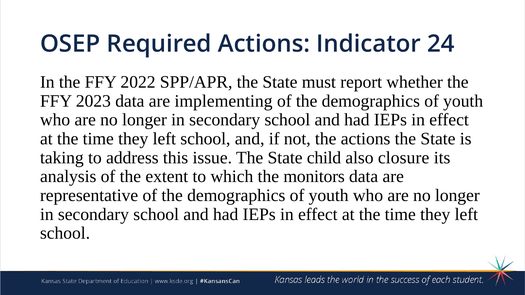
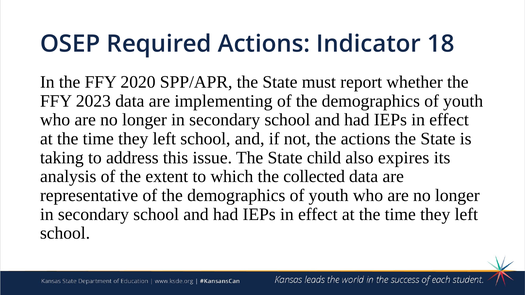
24: 24 -> 18 (441, 44)
2022: 2022 -> 2020 (138, 82)
closure: closure -> expires (404, 158)
monitors: monitors -> collected (314, 177)
